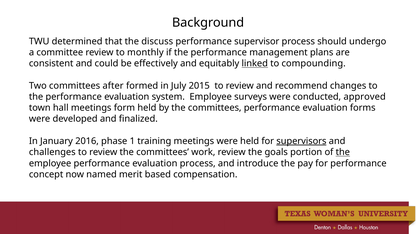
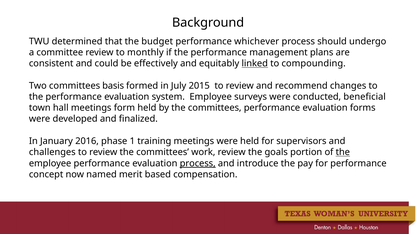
discuss: discuss -> budget (157, 41)
supervisor: supervisor -> whichever (257, 41)
after: after -> basis (113, 86)
approved: approved -> beneficial (365, 97)
supervisors underline: present -> none (301, 141)
process underline: none -> present (198, 163)
